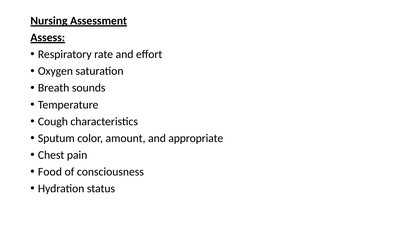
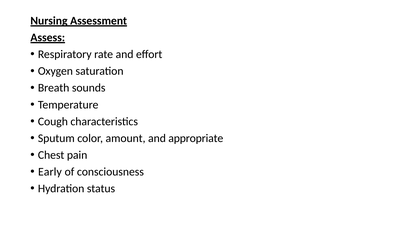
Food: Food -> Early (50, 171)
